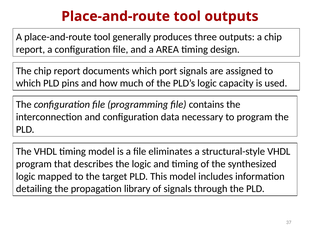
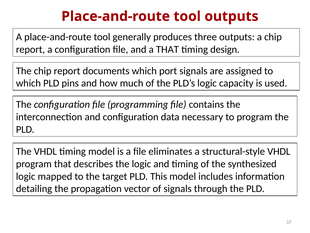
a AREA: AREA -> THAT (167, 49)
library: library -> vector (137, 188)
